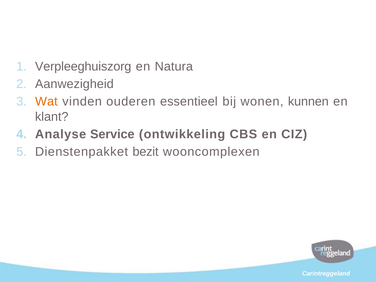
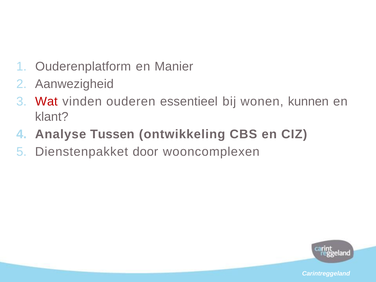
Verpleeghuiszorg: Verpleeghuiszorg -> Ouderenplatform (83, 67)
Natura: Natura -> Manier (174, 67)
Wat colour: orange -> red (46, 102)
Service: Service -> Tussen (112, 134)
bezit: bezit -> door (145, 152)
